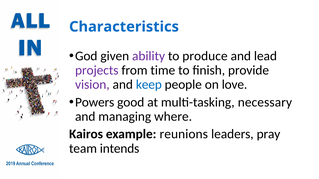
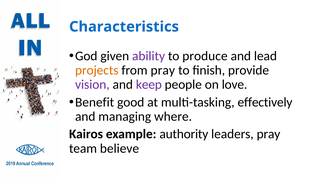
projects colour: purple -> orange (97, 70)
from time: time -> pray (163, 70)
keep colour: blue -> purple (149, 85)
Powers: Powers -> Benefit (95, 102)
necessary: necessary -> effectively (265, 102)
reunions: reunions -> authority (184, 134)
intends: intends -> believe (119, 149)
